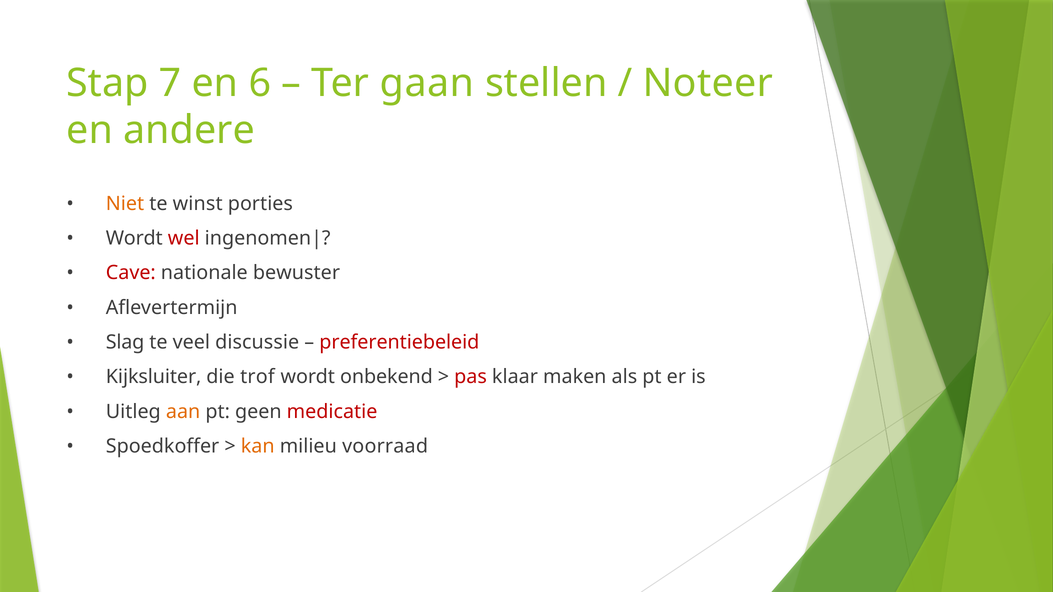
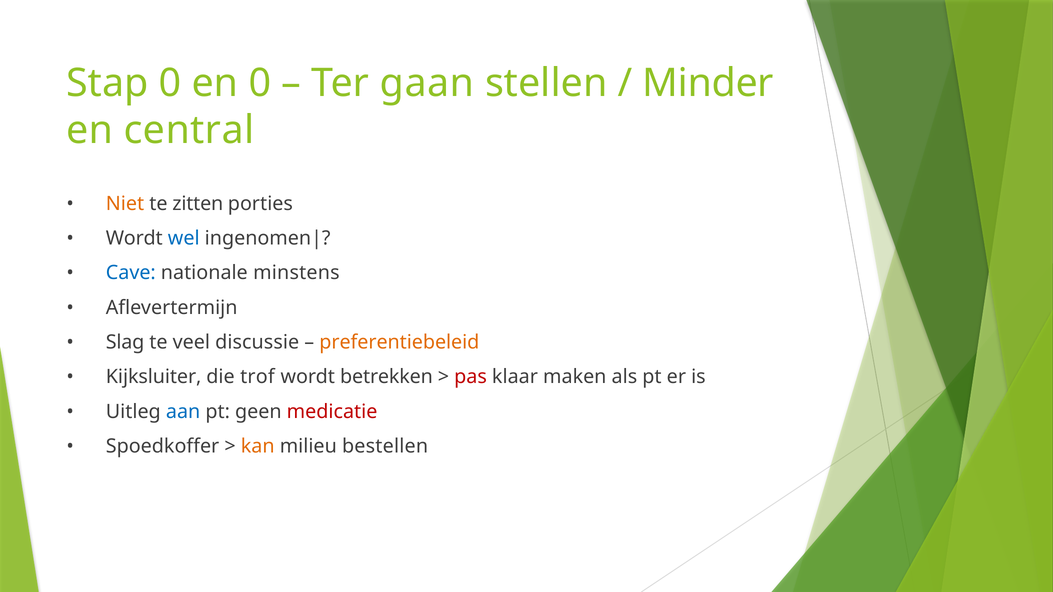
Stap 7: 7 -> 0 (170, 83)
en 6: 6 -> 0 (260, 83)
Noteer: Noteer -> Minder (708, 83)
andere: andere -> central (189, 130)
winst: winst -> zitten (198, 204)
wel colour: red -> blue (184, 238)
Cave colour: red -> blue (131, 273)
bewuster: bewuster -> minstens (296, 273)
preferentiebeleid colour: red -> orange (399, 342)
onbekend: onbekend -> betrekken (386, 377)
aan colour: orange -> blue (183, 412)
voorraad: voorraad -> bestellen (385, 446)
